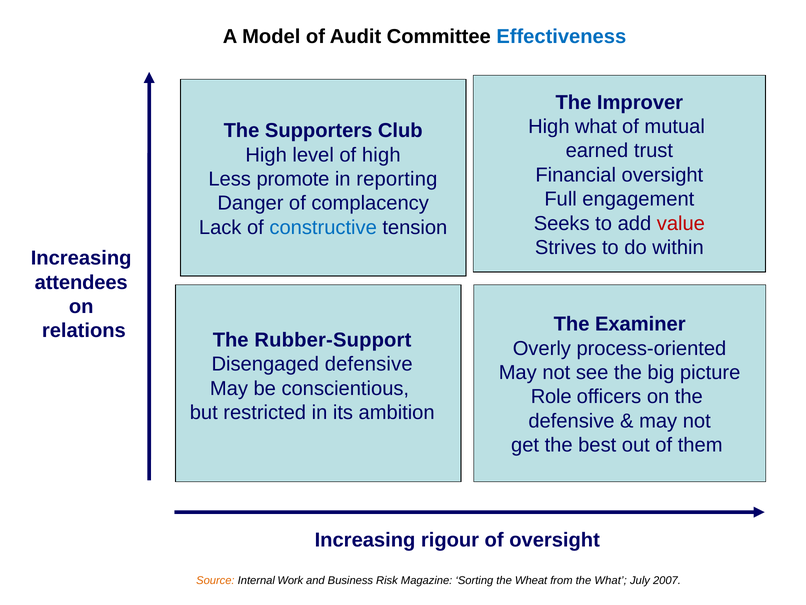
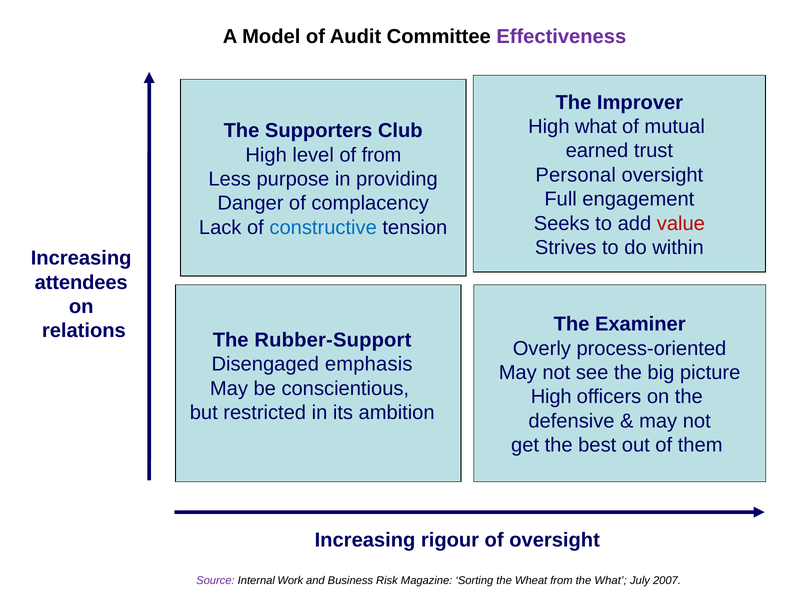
Effectiveness colour: blue -> purple (561, 36)
of high: high -> from (381, 155)
Financial: Financial -> Personal (576, 175)
promote: promote -> purpose (293, 179)
reporting: reporting -> providing (397, 179)
Disengaged defensive: defensive -> emphasis (369, 364)
Role: Role -> High (551, 396)
Source colour: orange -> purple (215, 580)
